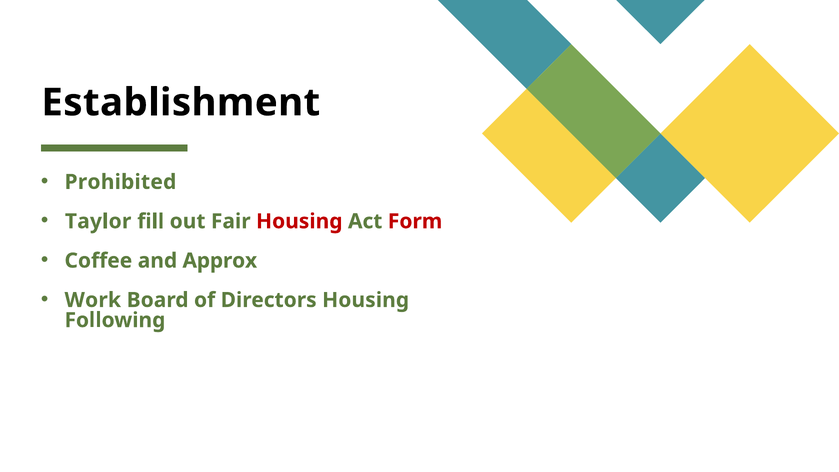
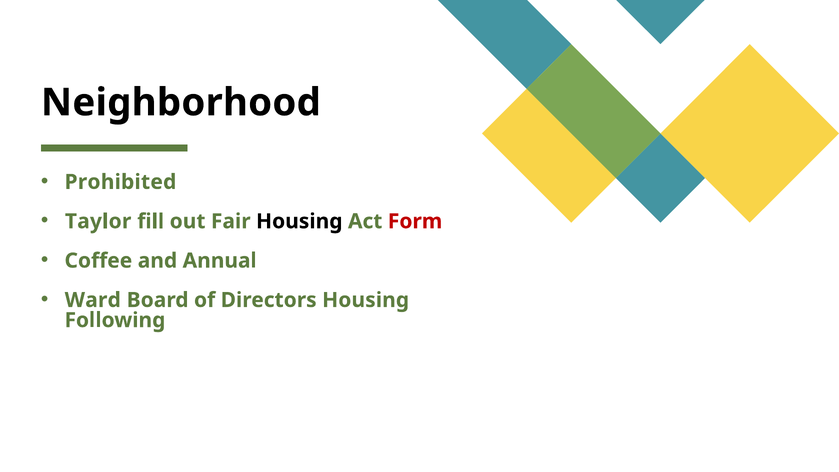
Establishment: Establishment -> Neighborhood (181, 103)
Housing colour: red -> black (299, 221)
Approx: Approx -> Annual (220, 261)
Work: Work -> Ward (93, 300)
